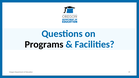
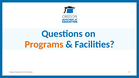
Programs colour: black -> orange (44, 44)
